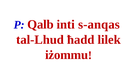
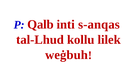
ħadd: ħadd -> kollu (81, 40)
iżommu: iżommu -> weġbuh (67, 55)
